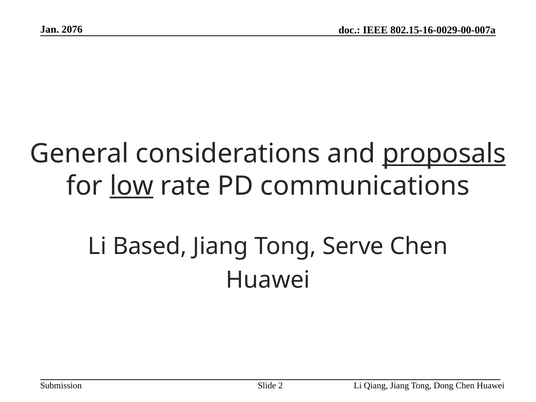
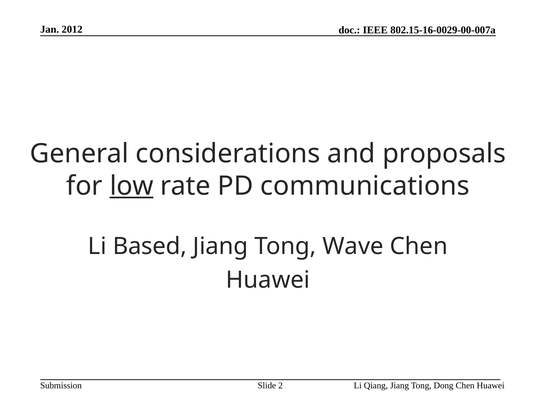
2076: 2076 -> 2012 (72, 29)
proposals underline: present -> none (444, 154)
Serve: Serve -> Wave (353, 246)
